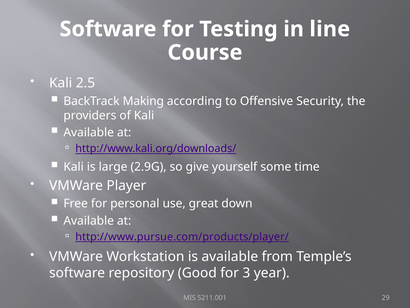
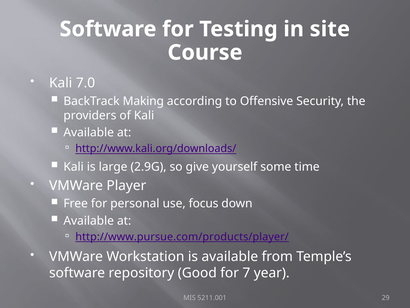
line: line -> site (330, 29)
2.5: 2.5 -> 7.0 (85, 83)
great: great -> focus (204, 203)
3: 3 -> 7 (246, 273)
